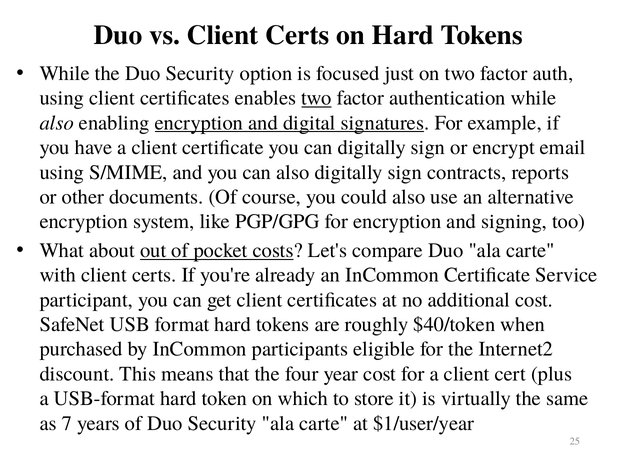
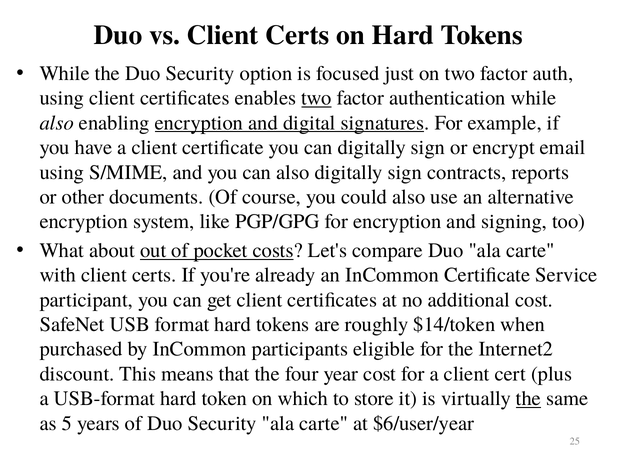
$40/token: $40/token -> $14/token (454, 324)
the underline: none -> present (529, 398)
7: 7 -> 5 (67, 423)
$1/user/year: $1/user/year -> $6/user/year (424, 423)
